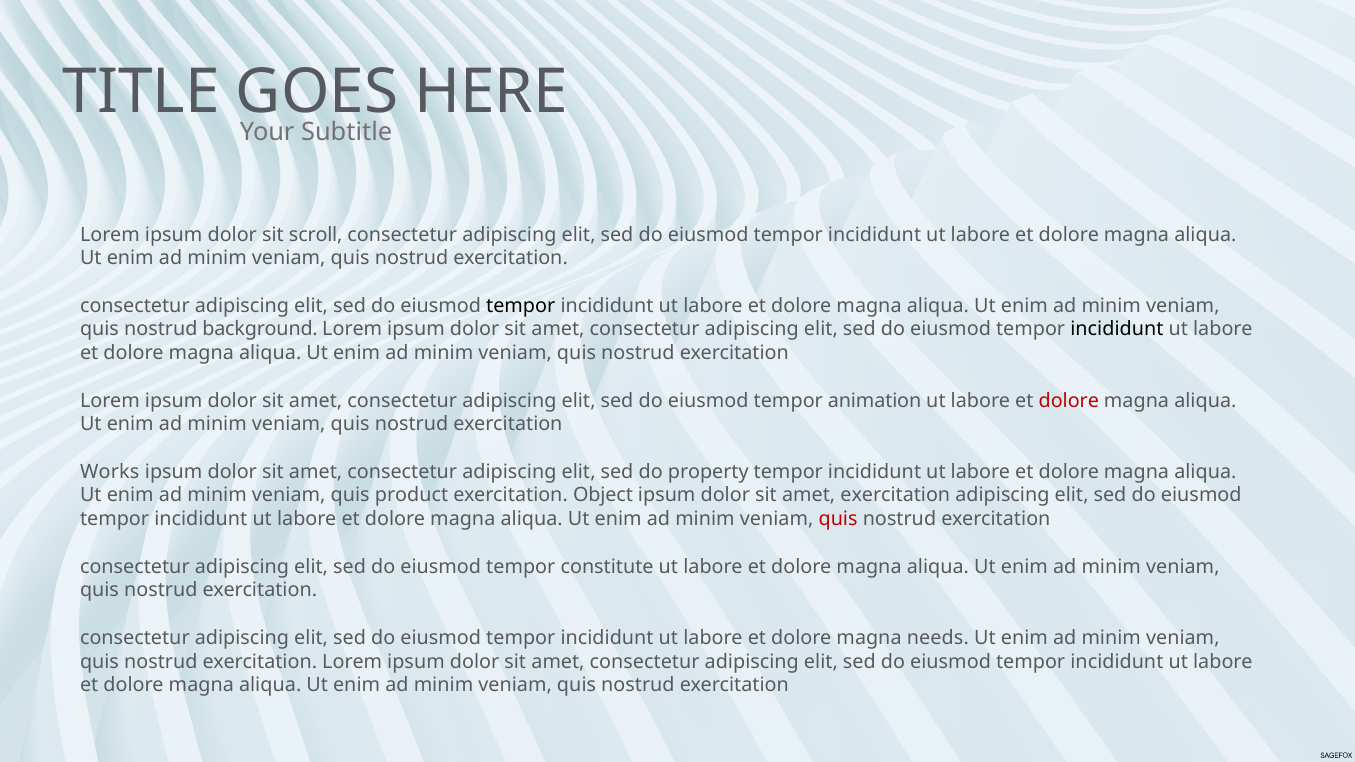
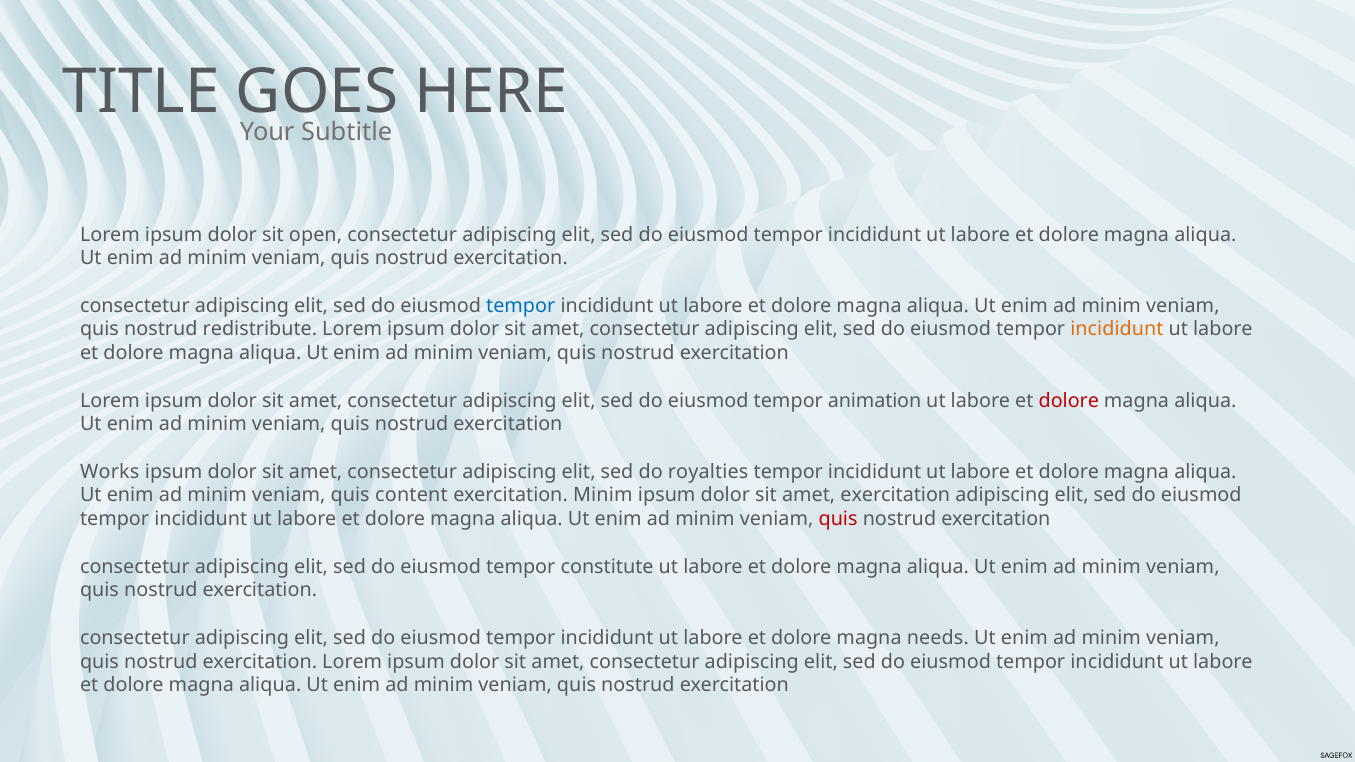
scroll: scroll -> open (316, 235)
tempor colour: black -> blue (521, 306)
background: background -> redistribute (260, 330)
incididunt colour: black -> orange (1117, 330)
property: property -> royalties (708, 472)
product: product -> content (411, 496)
exercitation Object: Object -> Minim (603, 496)
